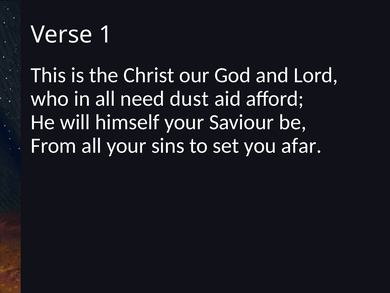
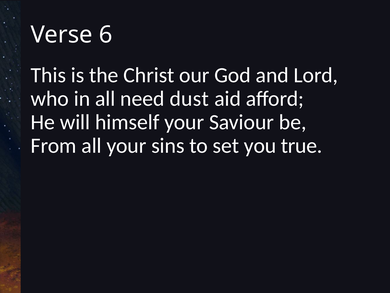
1: 1 -> 6 (106, 35)
afar: afar -> true (302, 145)
